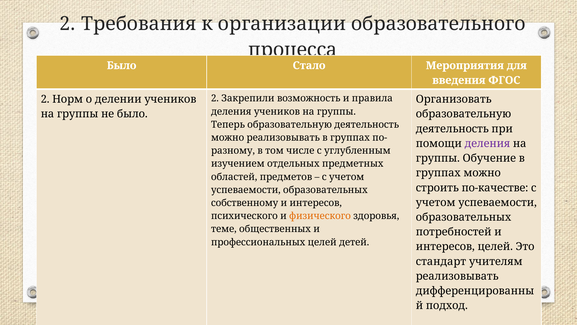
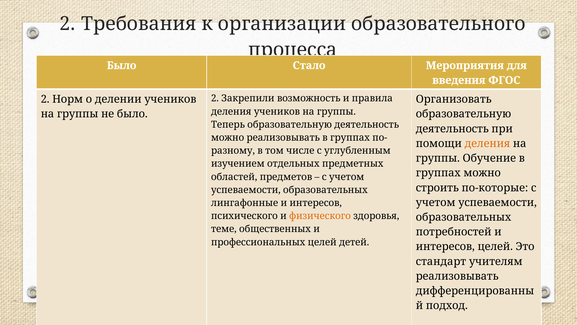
деления colour: purple -> orange (487, 143)
по-качестве: по-качестве -> по-которые (495, 188)
собственному: собственному -> лингафонные (245, 203)
